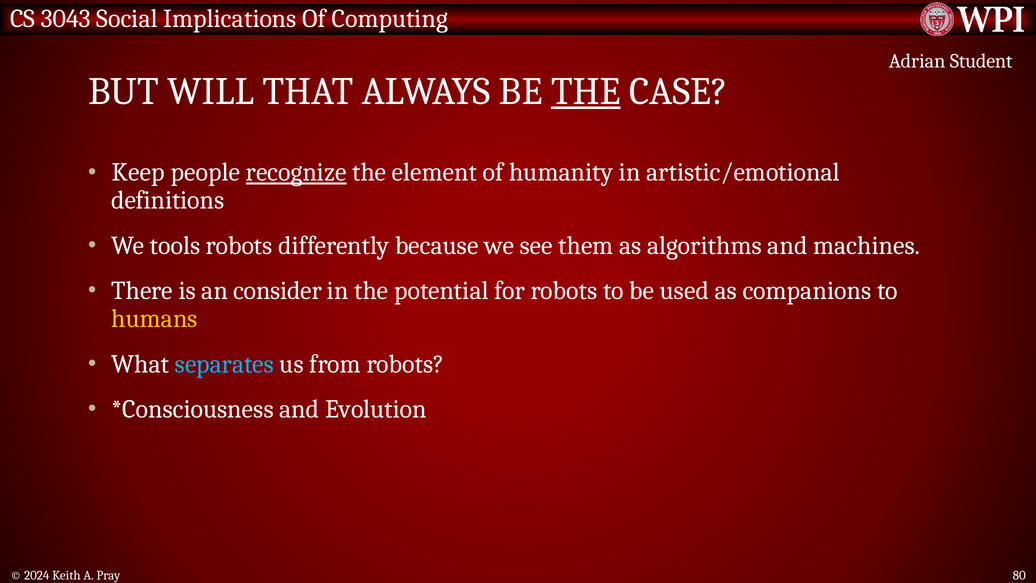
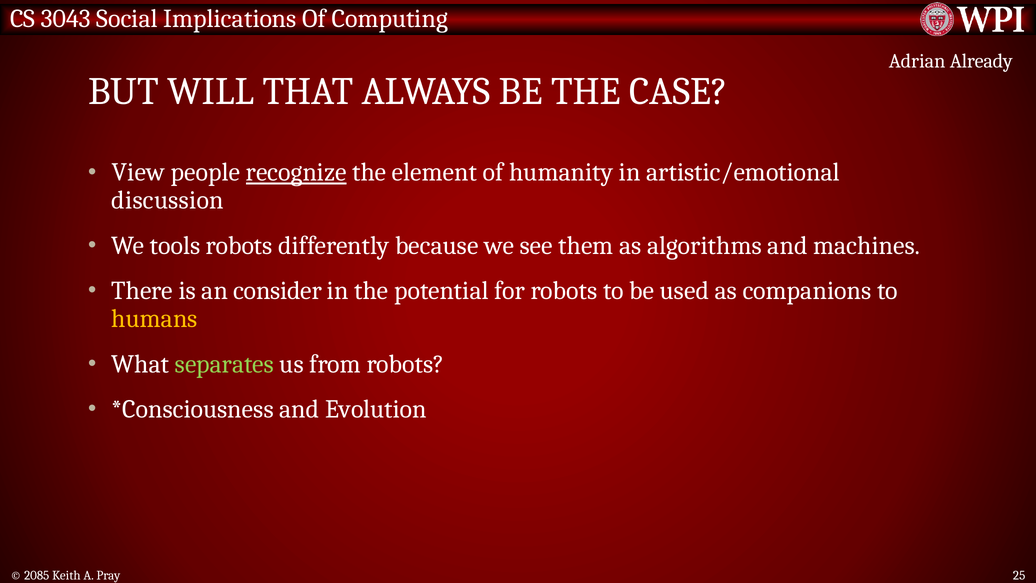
Student: Student -> Already (981, 61)
THE underline: present -> none (586, 91)
Keep: Keep -> View (138, 172)
definitions: definitions -> discussion (168, 200)
separates colour: light blue -> light green (224, 364)
2024: 2024 -> 2085 (37, 575)
80: 80 -> 25 (1019, 575)
